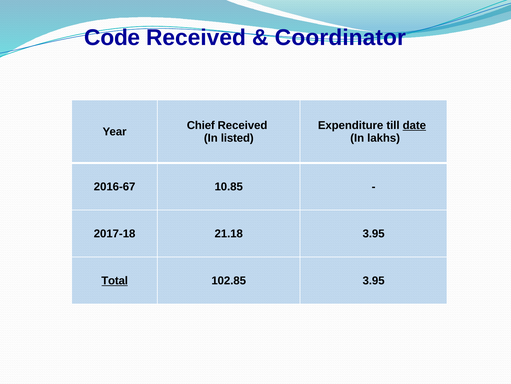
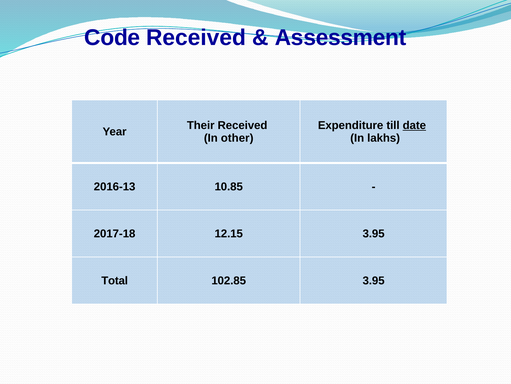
Coordinator: Coordinator -> Assessment (341, 38)
Chief: Chief -> Their (201, 125)
listed: listed -> other (237, 138)
2016-67: 2016-67 -> 2016-13 (115, 186)
21.18: 21.18 -> 12.15 (229, 233)
Total underline: present -> none (115, 280)
